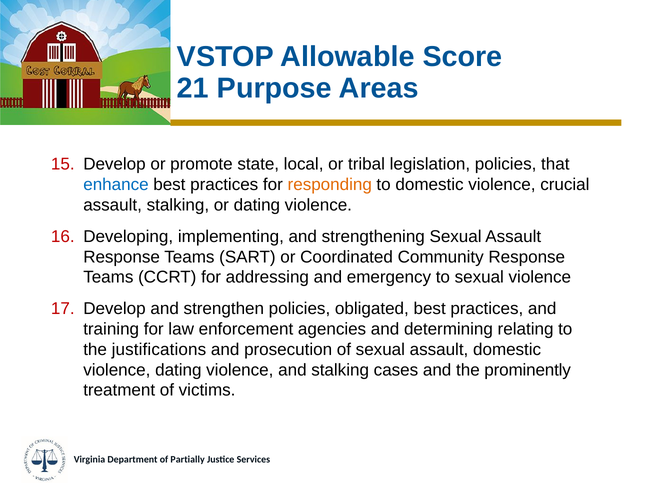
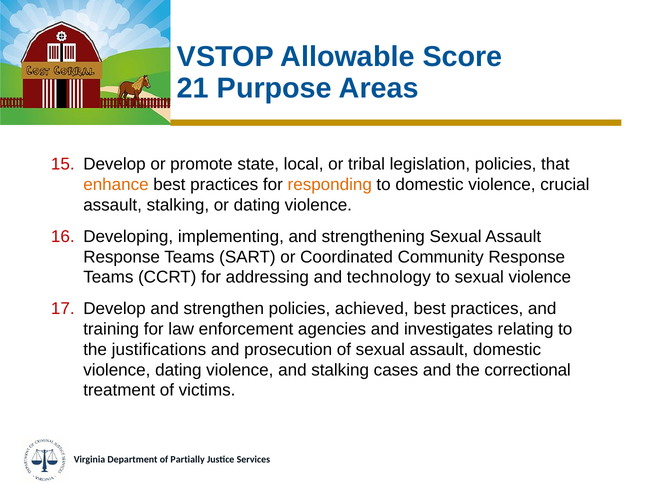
enhance colour: blue -> orange (116, 185)
emergency: emergency -> technology (389, 277)
obligated: obligated -> achieved (372, 309)
determining: determining -> investigates (448, 329)
prominently: prominently -> correctional (528, 370)
